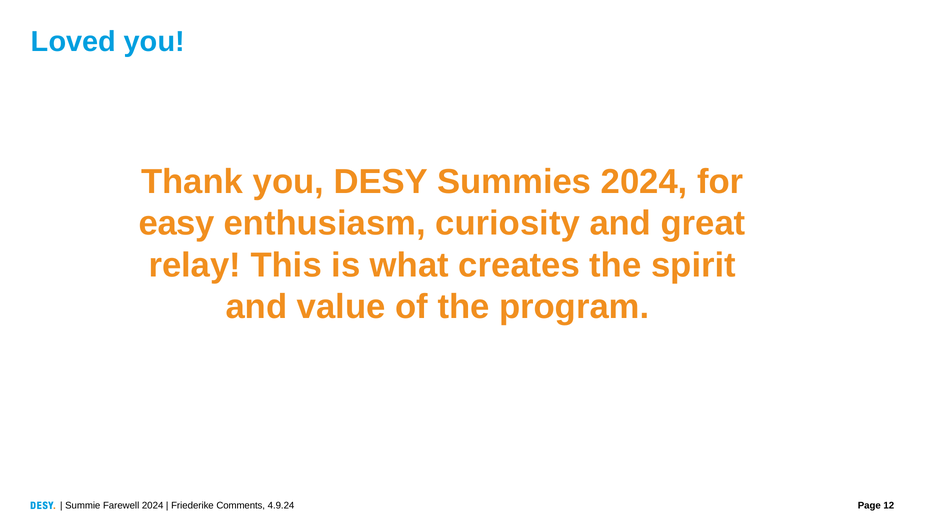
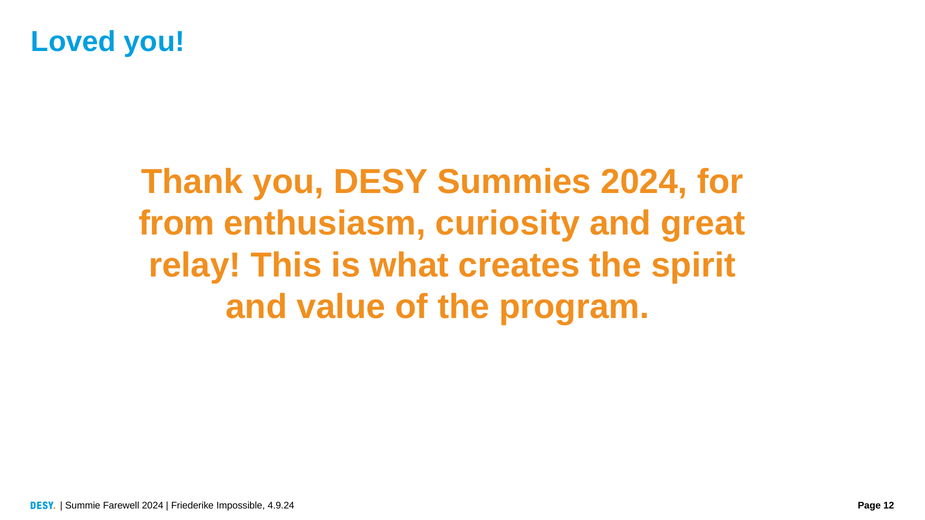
easy: easy -> from (177, 224)
Comments: Comments -> Impossible (241, 506)
